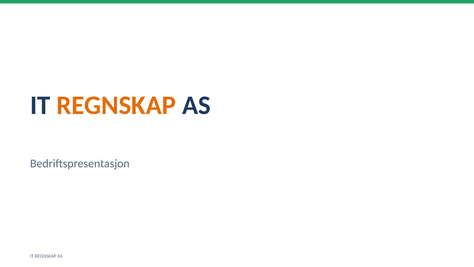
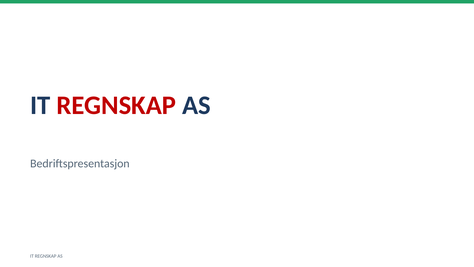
REGNSKAP colour: orange -> red (116, 105)
